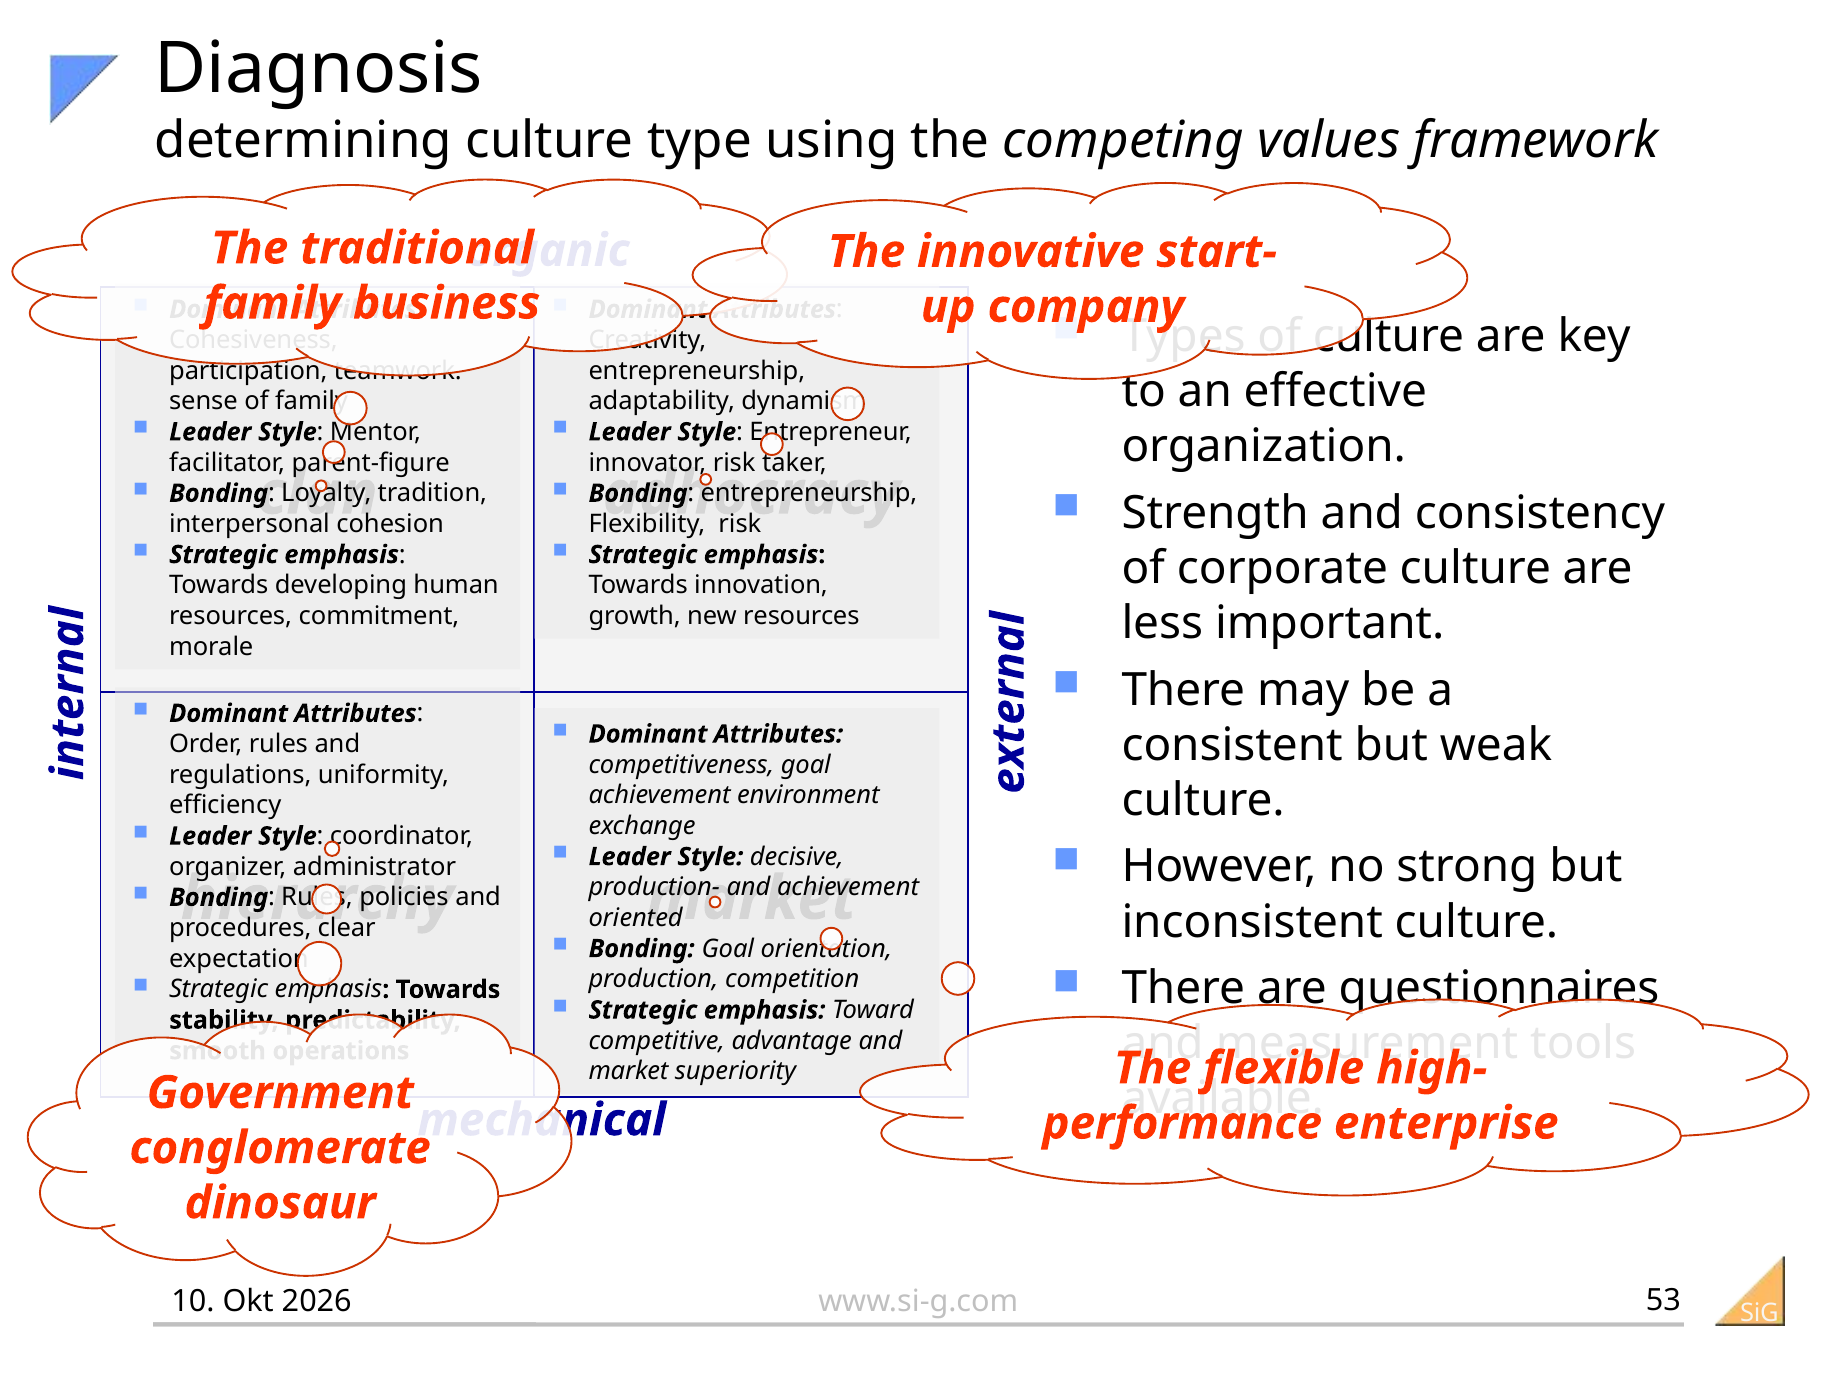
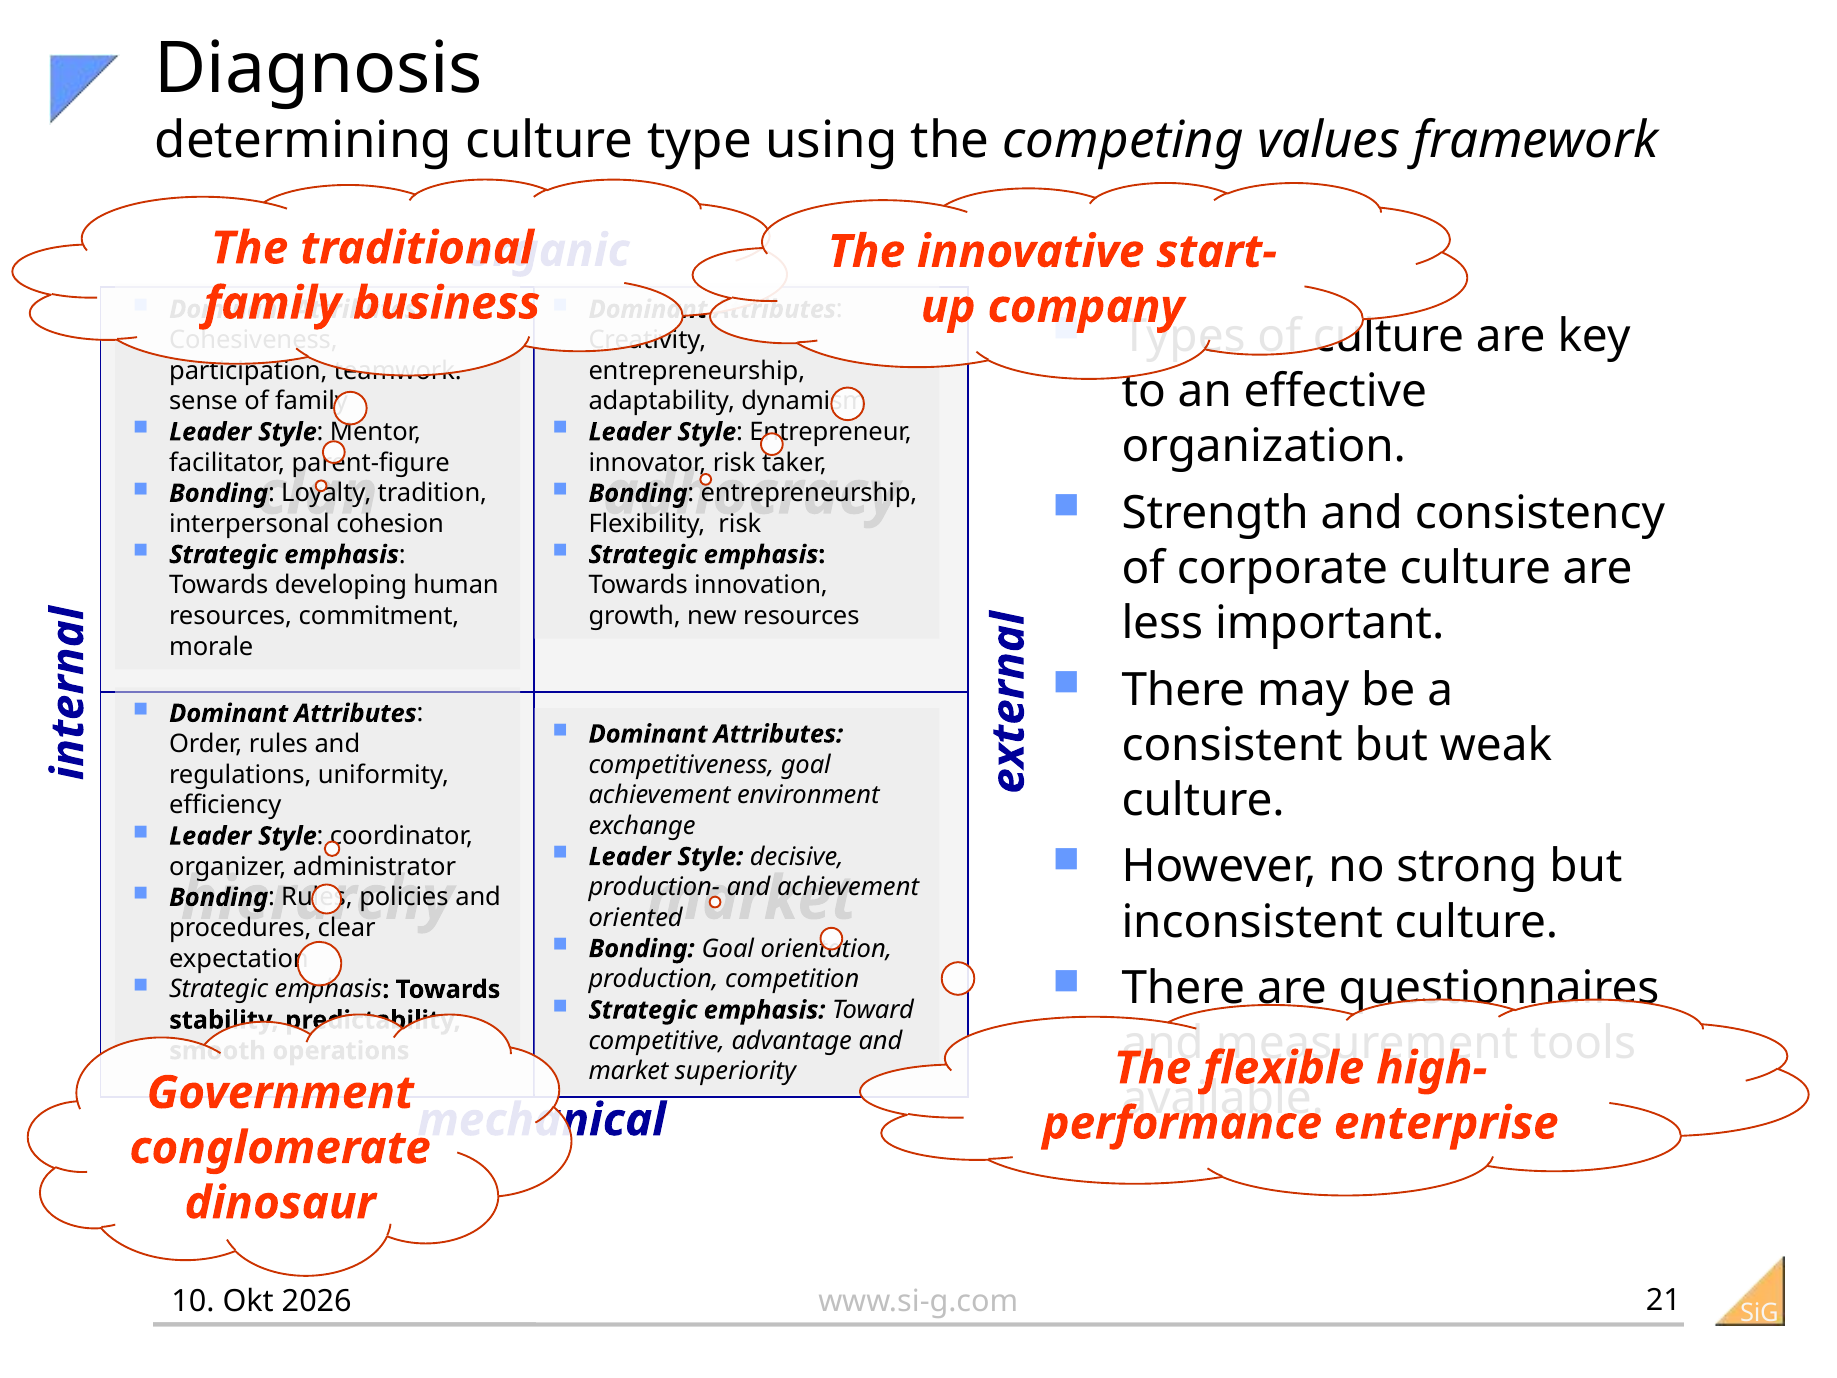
53: 53 -> 21 (1663, 1300)
